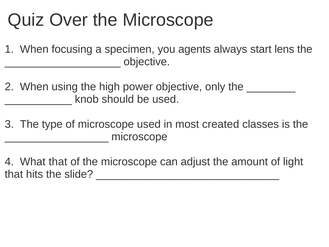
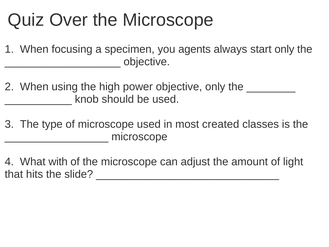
start lens: lens -> only (284, 49)
What that: that -> with (58, 162)
